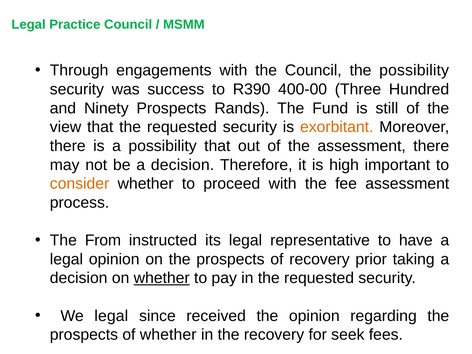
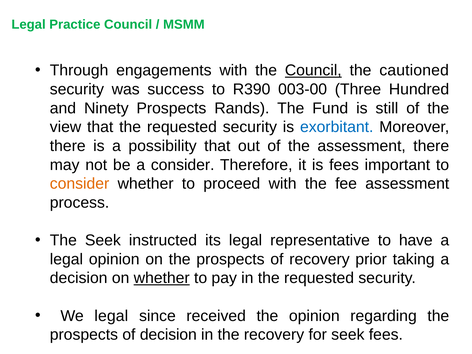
Council underline: none -> present (313, 70)
the possibility: possibility -> cautioned (414, 70)
400-00: 400-00 -> 003-00 (303, 89)
exorbitant colour: orange -> blue (337, 127)
be a decision: decision -> consider (183, 165)
is high: high -> fees (344, 165)
The From: From -> Seek (103, 240)
of whether: whether -> decision (168, 335)
